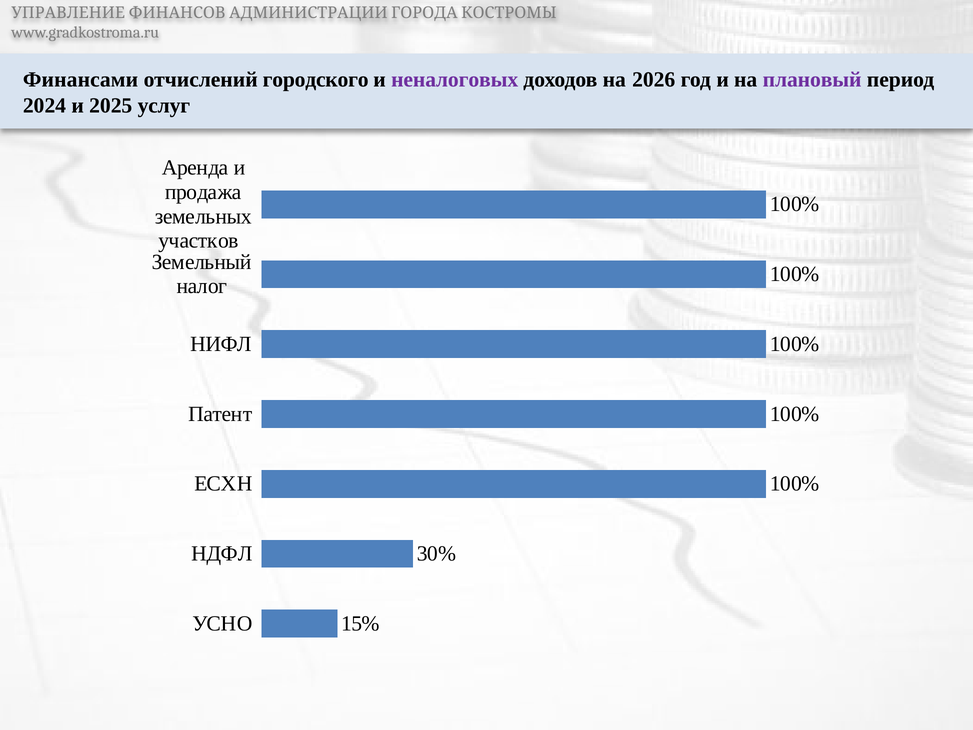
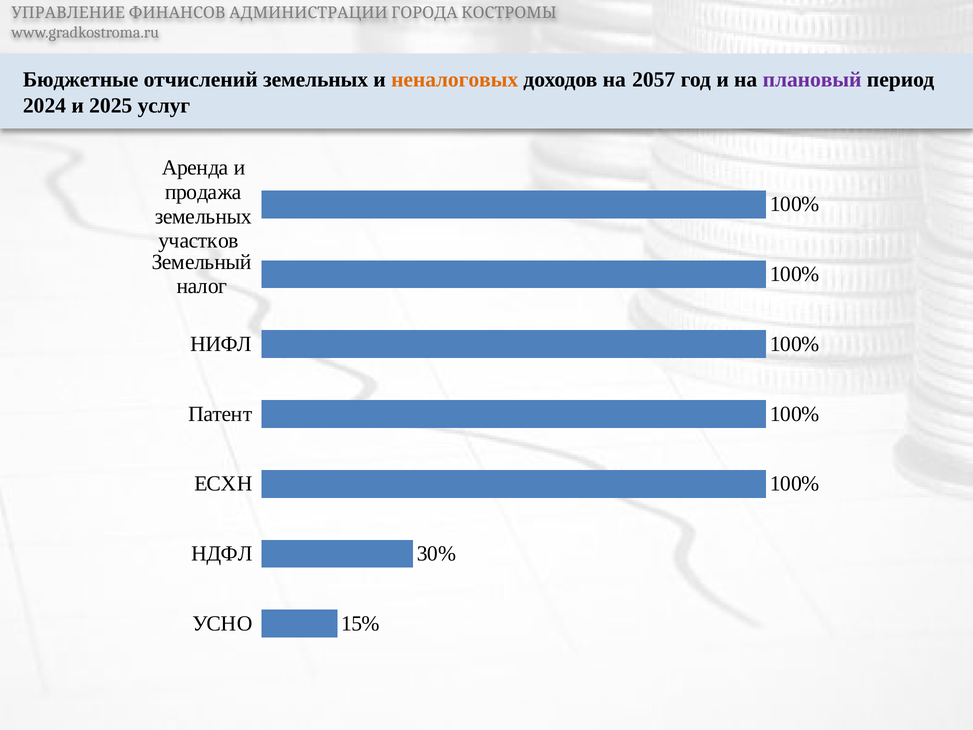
Финансами: Финансами -> Бюджетные (81, 80)
отчислений городского: городского -> земельных (316, 80)
неналоговых colour: purple -> orange (455, 80)
2026: 2026 -> 2057 (654, 80)
